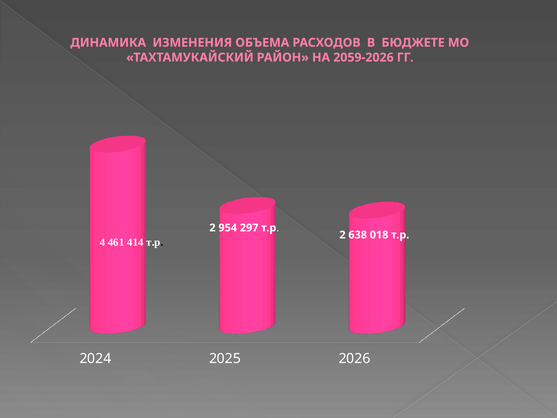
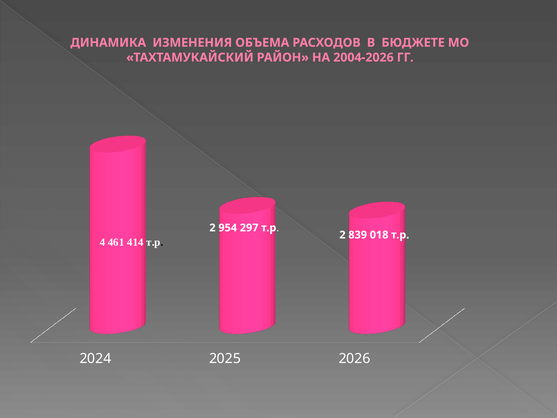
2059-2026: 2059-2026 -> 2004-2026 (363, 57)
638: 638 -> 839 (358, 235)
